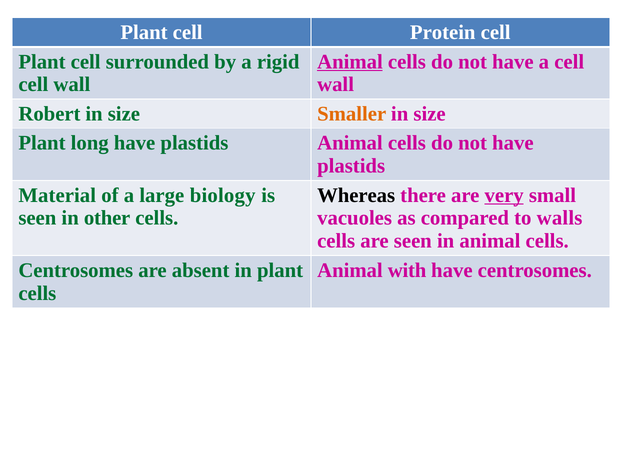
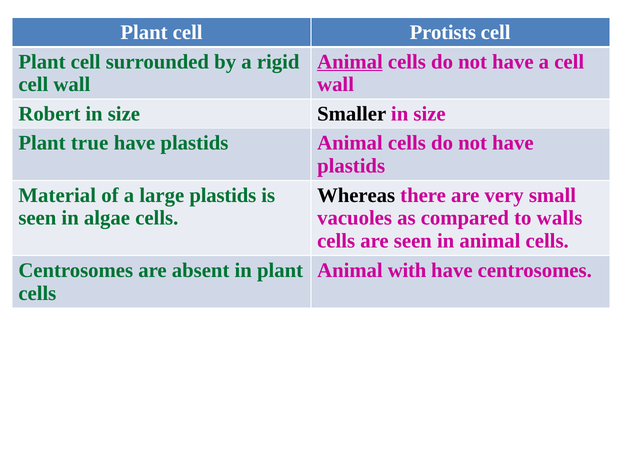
Protein: Protein -> Protists (443, 32)
Smaller colour: orange -> black (352, 114)
long: long -> true (90, 143)
large biology: biology -> plastids (223, 195)
very underline: present -> none (504, 195)
other: other -> algae (107, 218)
